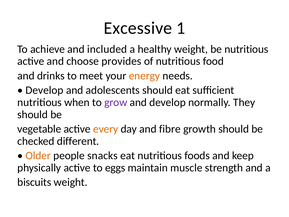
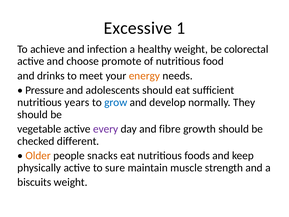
included: included -> infection (107, 49)
be nutritious: nutritious -> colorectal (246, 49)
provides: provides -> promote (121, 61)
Develop: Develop -> Pressure (45, 90)
when: when -> years (77, 102)
grow colour: purple -> blue (116, 102)
every colour: orange -> purple (106, 129)
eggs: eggs -> sure (115, 168)
